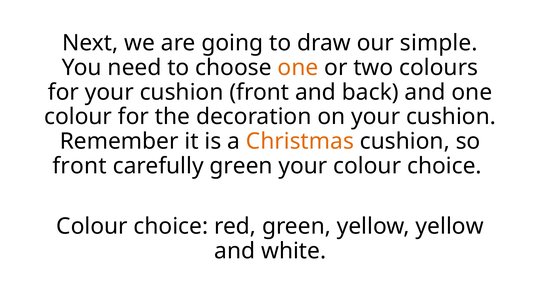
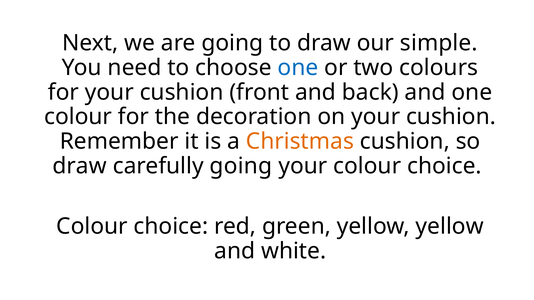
one colour: orange -> blue (298, 68)
front: front -> draw (80, 166)
carefully green: green -> going (241, 166)
